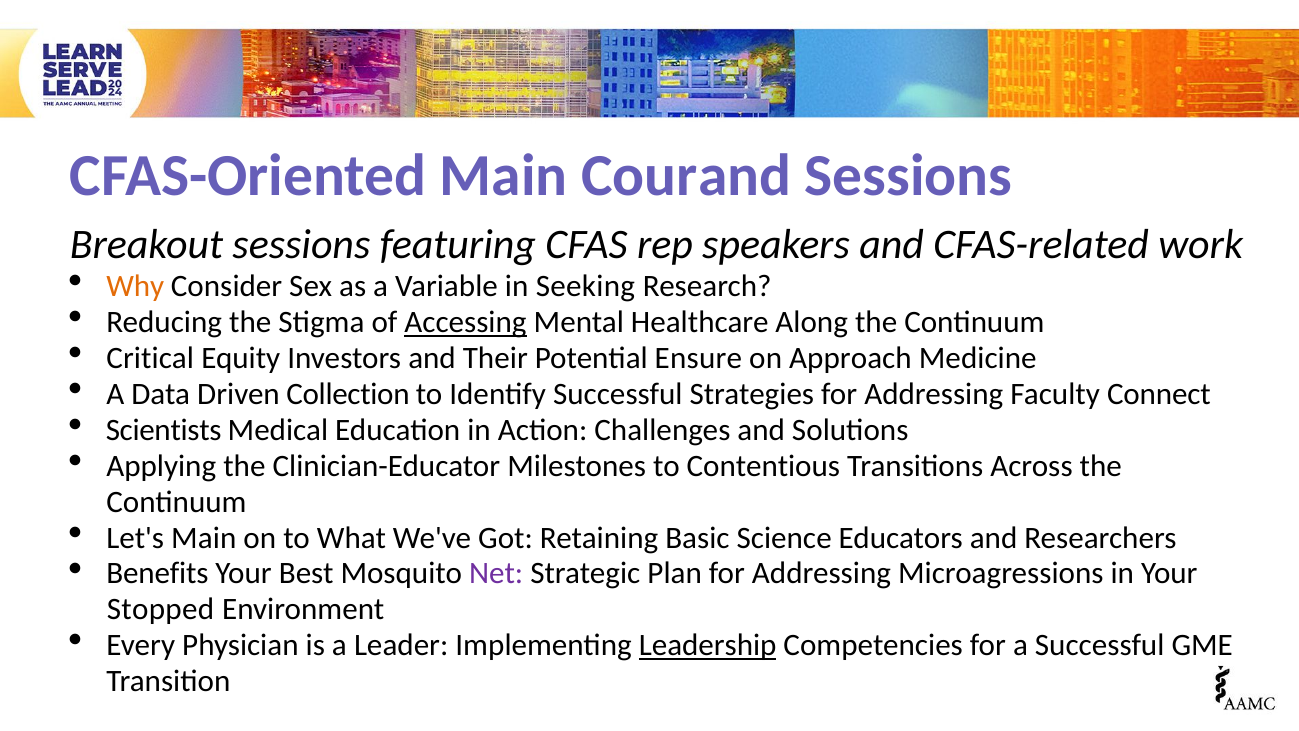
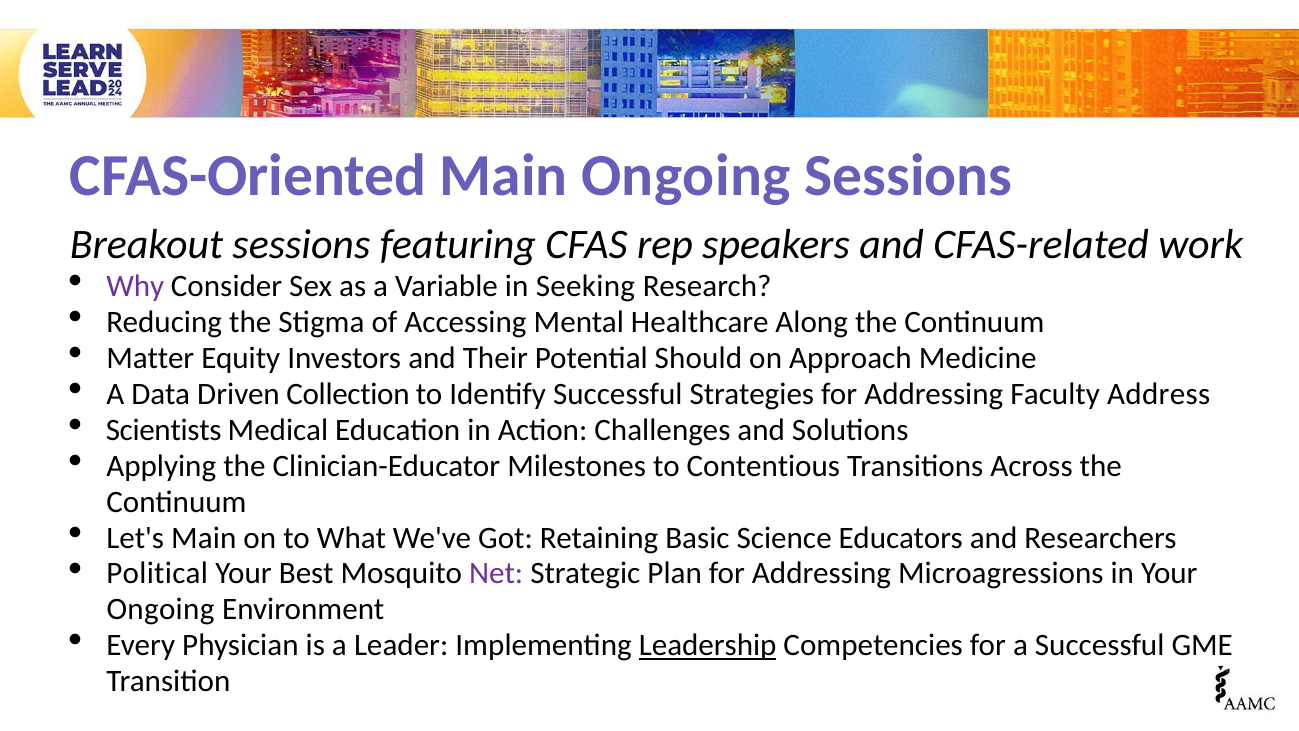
Main Courand: Courand -> Ongoing (686, 176)
Why colour: orange -> purple (135, 286)
Accessing underline: present -> none (465, 322)
Critical: Critical -> Matter (150, 358)
Ensure: Ensure -> Should (698, 358)
Connect: Connect -> Address (1159, 394)
Benefits: Benefits -> Political (157, 573)
Stopped: Stopped -> Ongoing (161, 609)
